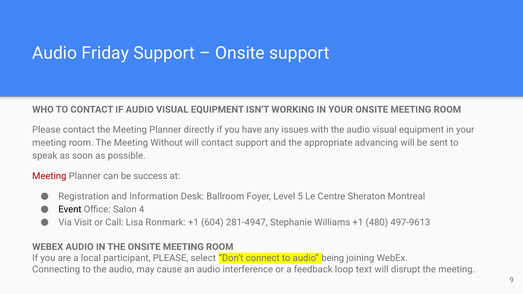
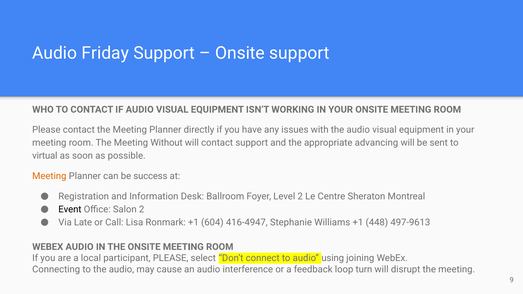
speak: speak -> virtual (45, 156)
Meeting colour: red -> orange (49, 176)
Level 5: 5 -> 2 (300, 197)
Salon 4: 4 -> 2 (142, 210)
Visit: Visit -> Late (83, 223)
281-4947: 281-4947 -> 416-4947 (247, 223)
480: 480 -> 448 (377, 223)
being: being -> using (333, 258)
text: text -> turn (364, 270)
